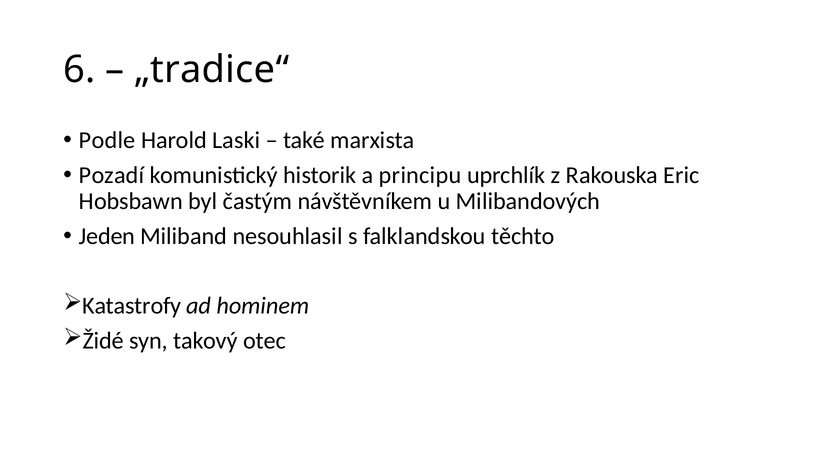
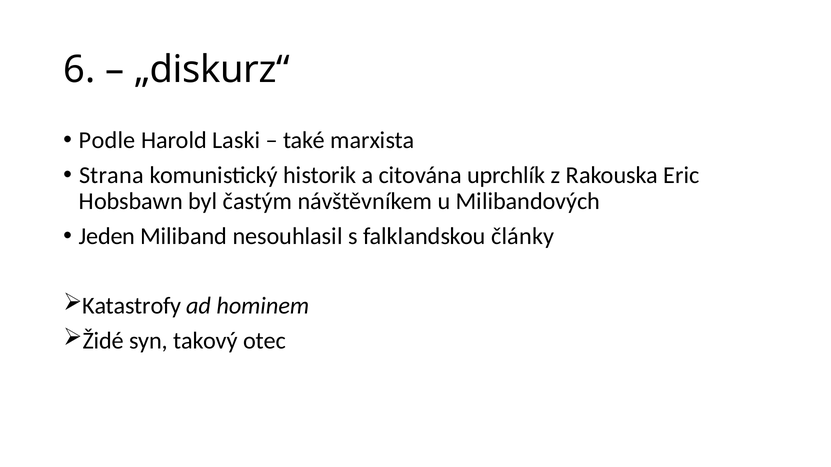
„tradice“: „tradice“ -> „diskurz“ (212, 70)
Pozadí: Pozadí -> Strana (111, 175)
principu: principu -> citována (420, 175)
těchto: těchto -> články (523, 236)
